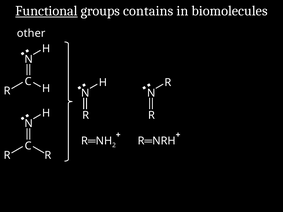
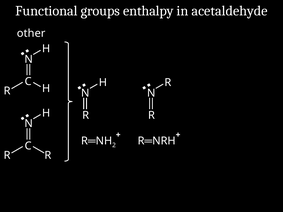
Functional underline: present -> none (46, 11)
contains: contains -> enthalpy (148, 11)
biomolecules: biomolecules -> acetaldehyde (230, 11)
